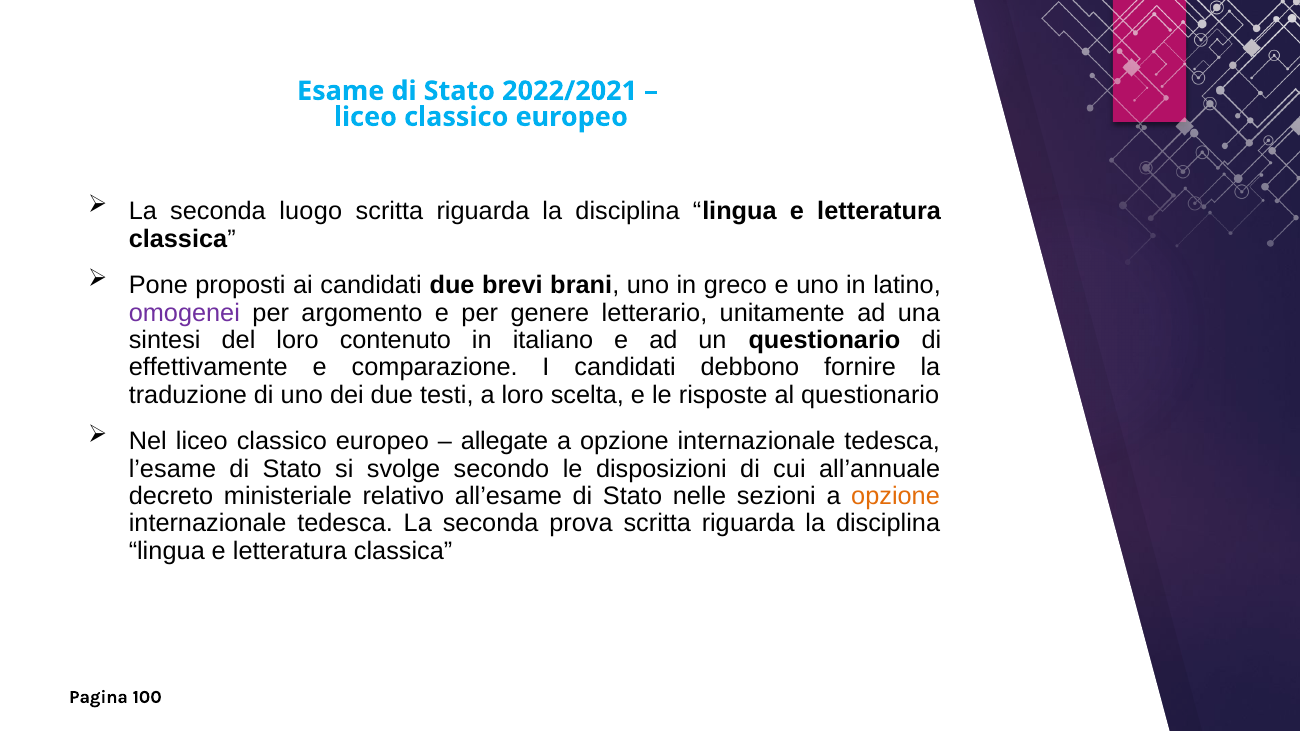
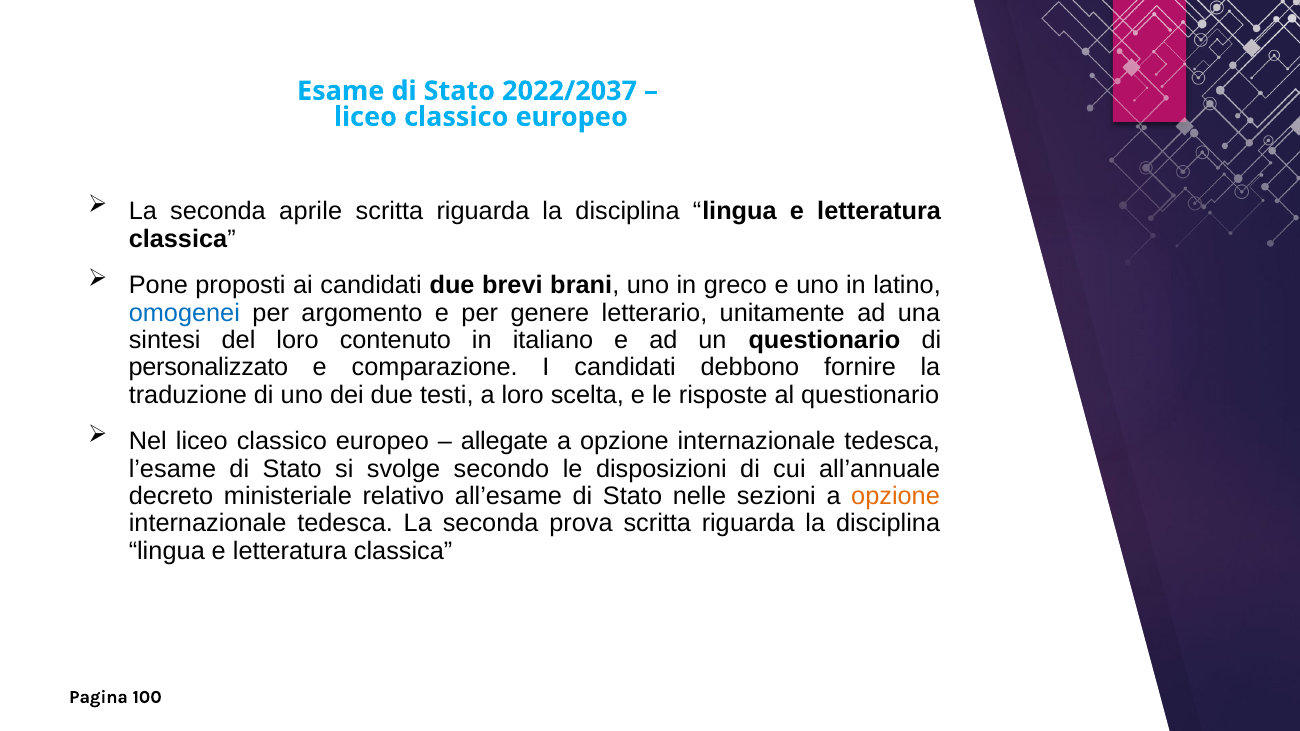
2022/2021: 2022/2021 -> 2022/2037 (570, 91)
luogo: luogo -> aprile (311, 212)
omogenei colour: purple -> blue (184, 313)
effettivamente: effettivamente -> personalizzato (208, 368)
